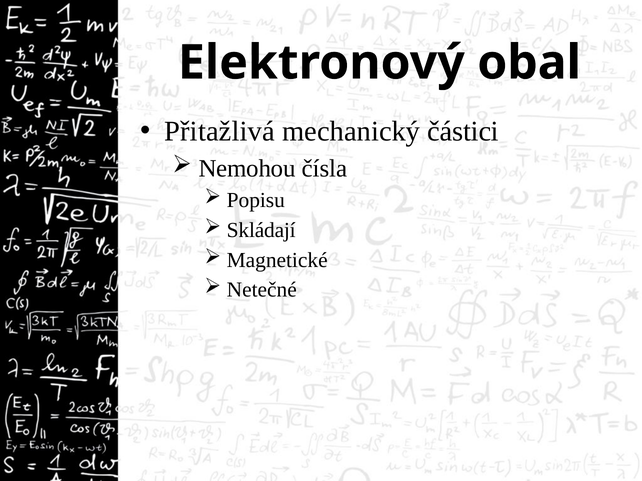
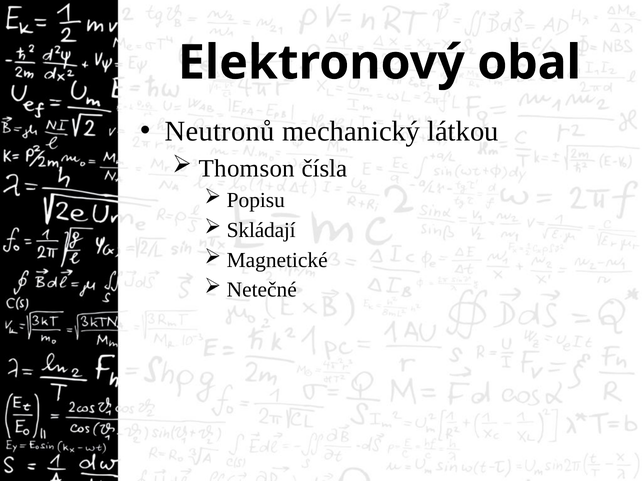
Přitažlivá: Přitažlivá -> Neutronů (220, 132)
částici: částici -> látkou (463, 132)
Nemohou: Nemohou -> Thomson (247, 168)
